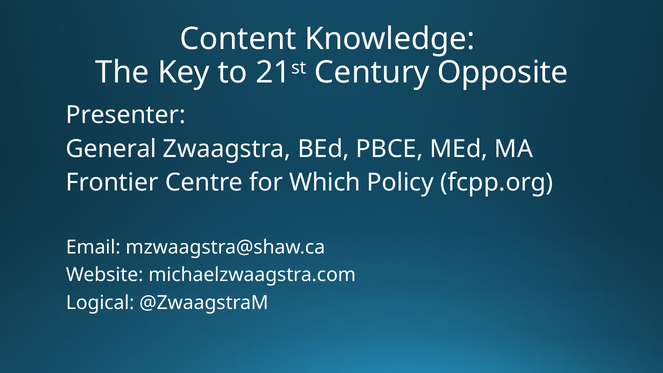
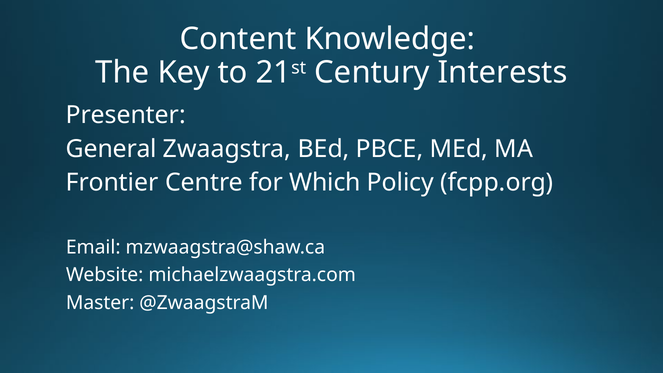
Opposite: Opposite -> Interests (503, 72)
Logical: Logical -> Master (100, 303)
